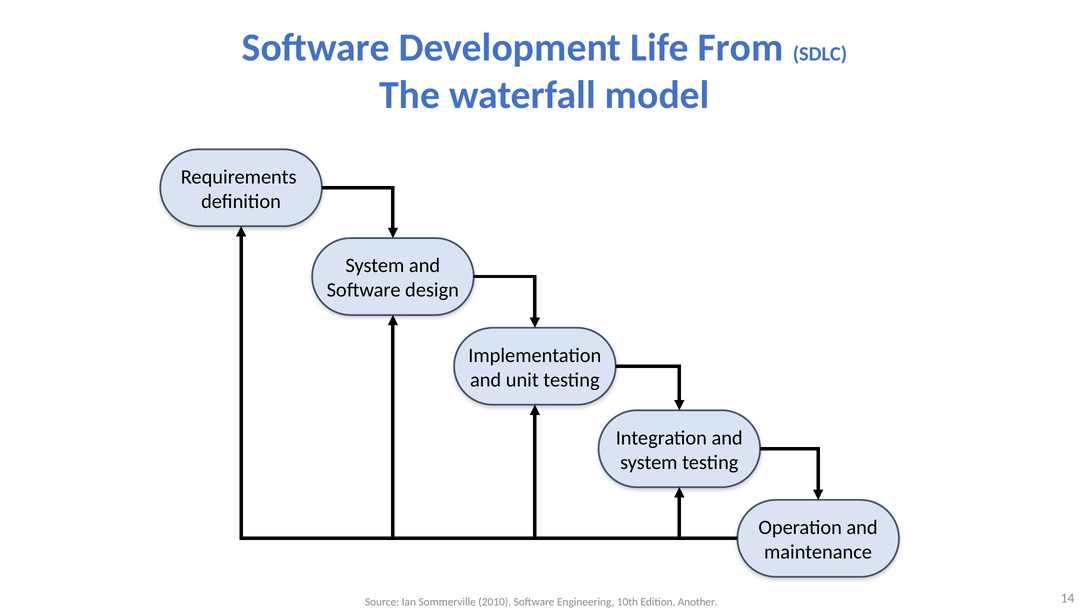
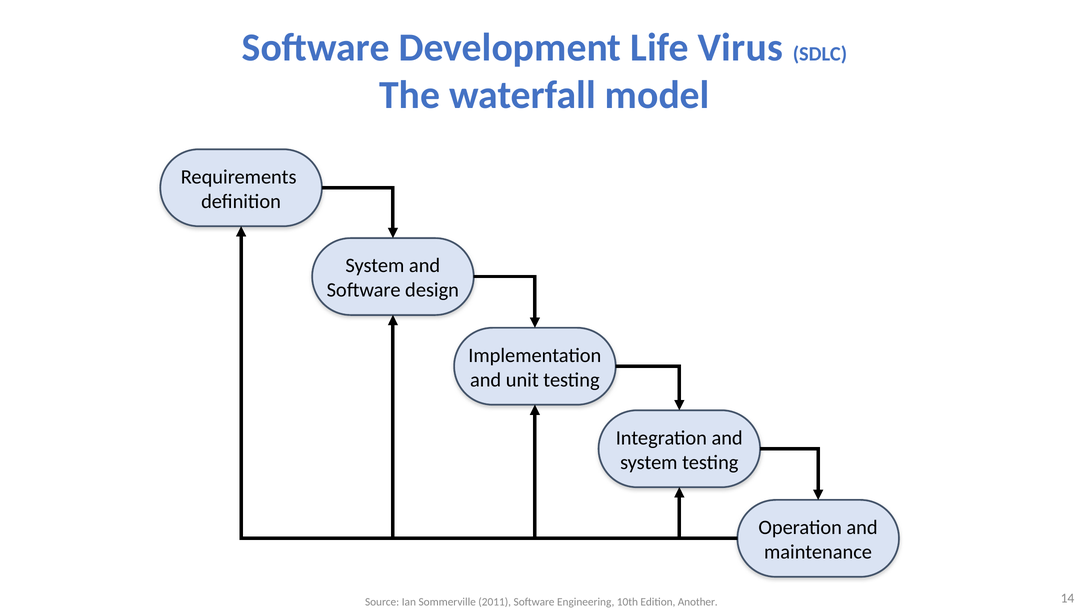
From: From -> Virus (740, 48)
2010: 2010 -> 2011 (495, 602)
